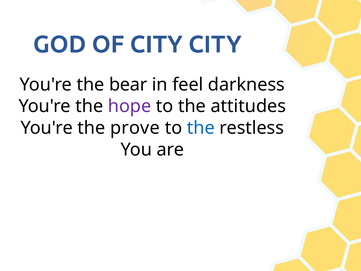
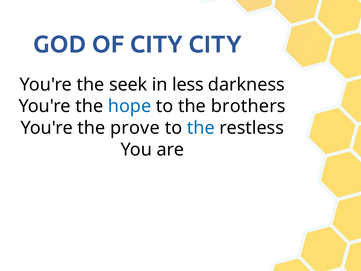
bear: bear -> seek (128, 84)
feel: feel -> less (188, 84)
hope colour: purple -> blue (130, 106)
attitudes: attitudes -> brothers (248, 106)
